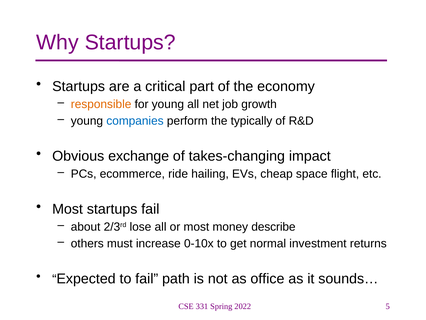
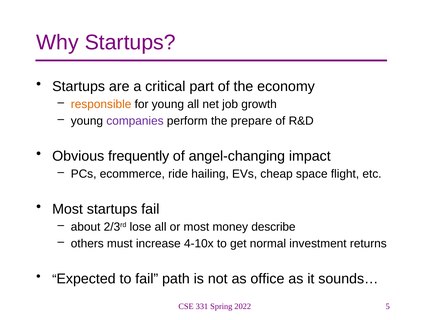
companies colour: blue -> purple (135, 121)
typically: typically -> prepare (251, 121)
exchange: exchange -> frequently (139, 156)
takes-changing: takes-changing -> angel-changing (237, 156)
0-10x: 0-10x -> 4-10x (199, 243)
